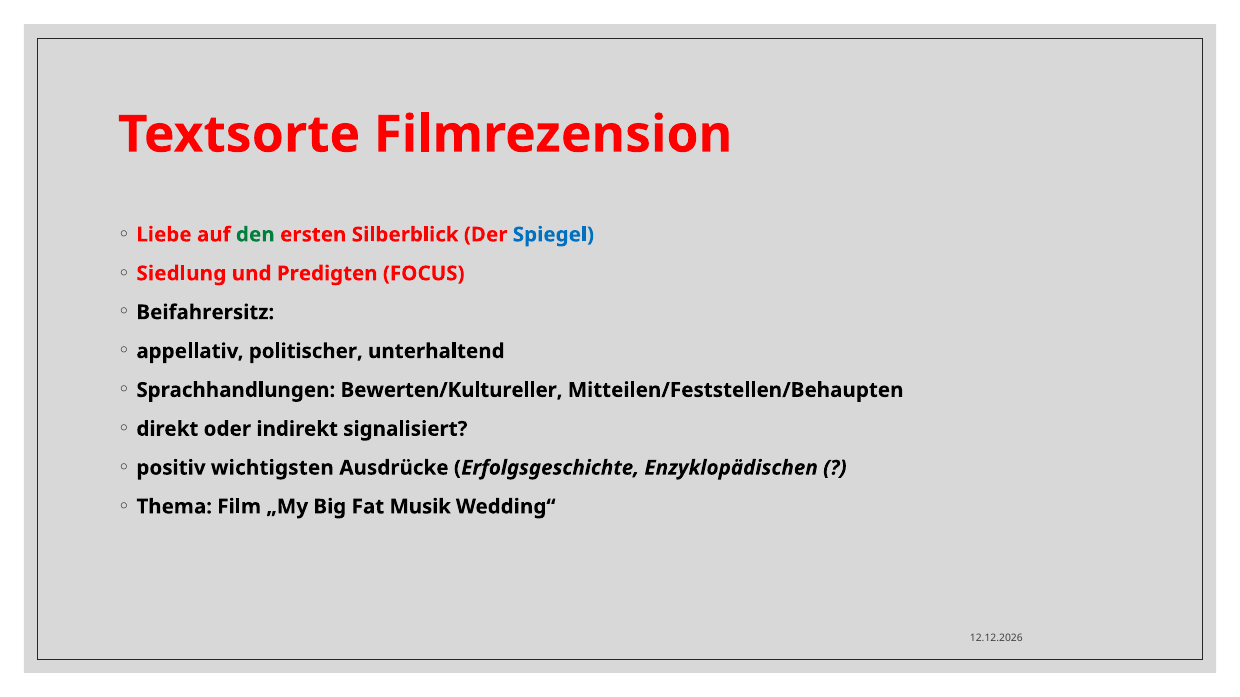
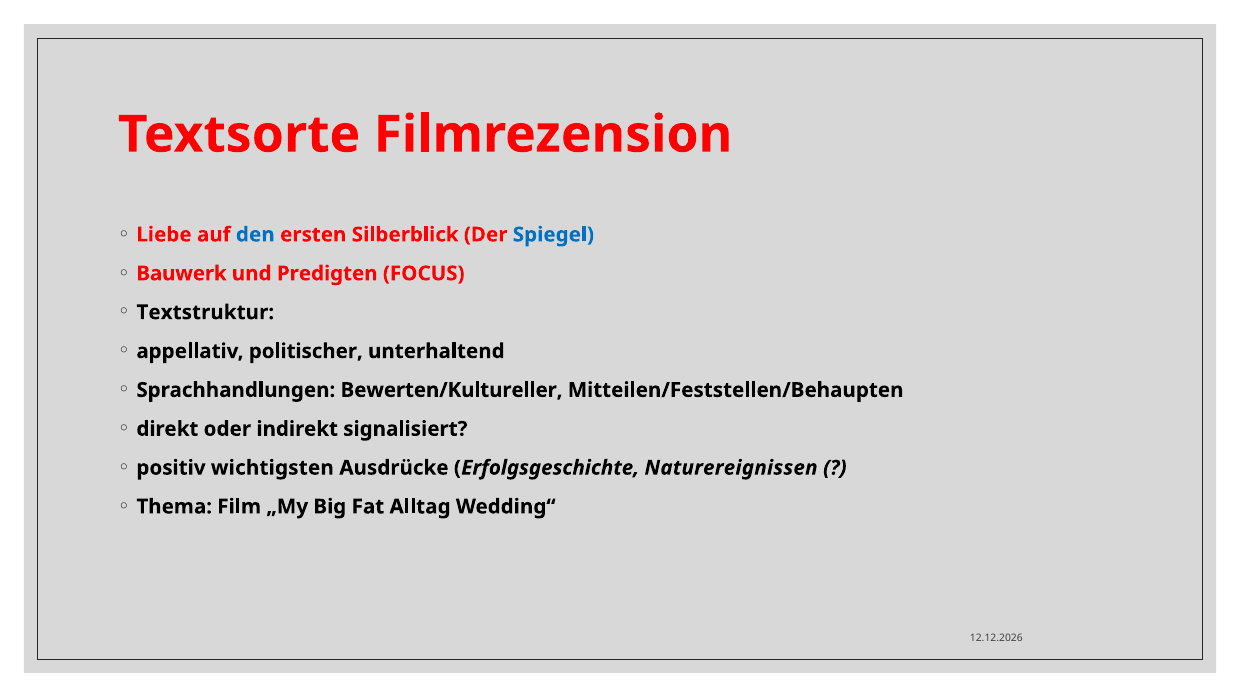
den colour: green -> blue (255, 235)
Siedlung: Siedlung -> Bauwerk (182, 274)
Beifahrersitz: Beifahrersitz -> Textstruktur (205, 313)
Enzyklopädischen: Enzyklopädischen -> Naturereignissen (731, 468)
Musik: Musik -> Alltag (420, 507)
